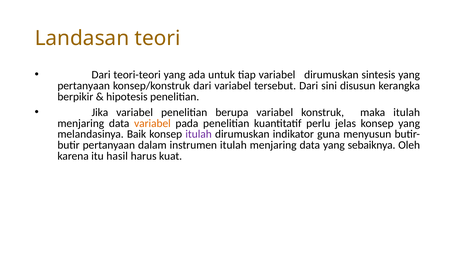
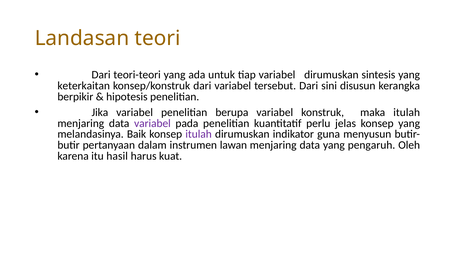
pertanyaan: pertanyaan -> keterkaitan (84, 86)
variabel colour: orange -> purple (152, 123)
instrumen itulah: itulah -> lawan (233, 145)
sebaiknya: sebaiknya -> pengaruh (372, 145)
